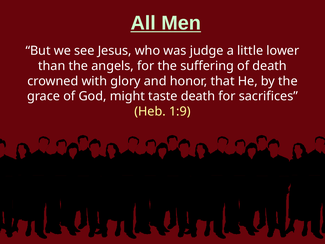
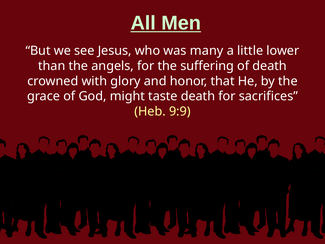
judge: judge -> many (207, 51)
1:9: 1:9 -> 9:9 (180, 111)
